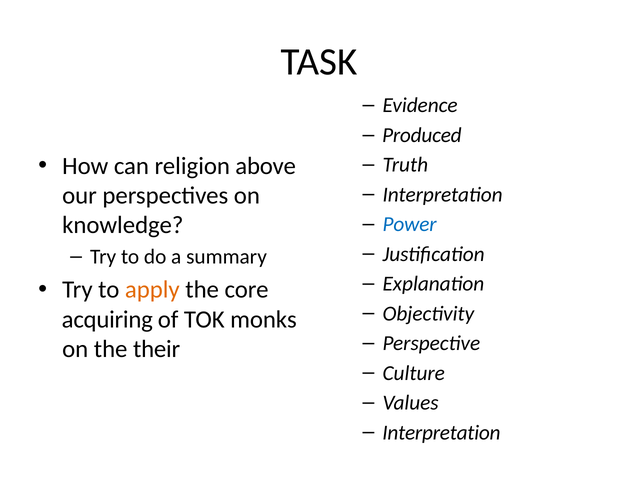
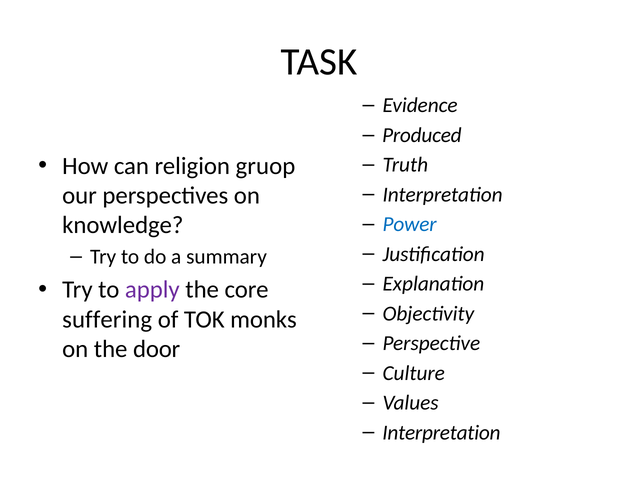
above: above -> gruop (265, 166)
apply colour: orange -> purple (152, 290)
acquiring: acquiring -> suffering (107, 320)
their: their -> door (157, 349)
